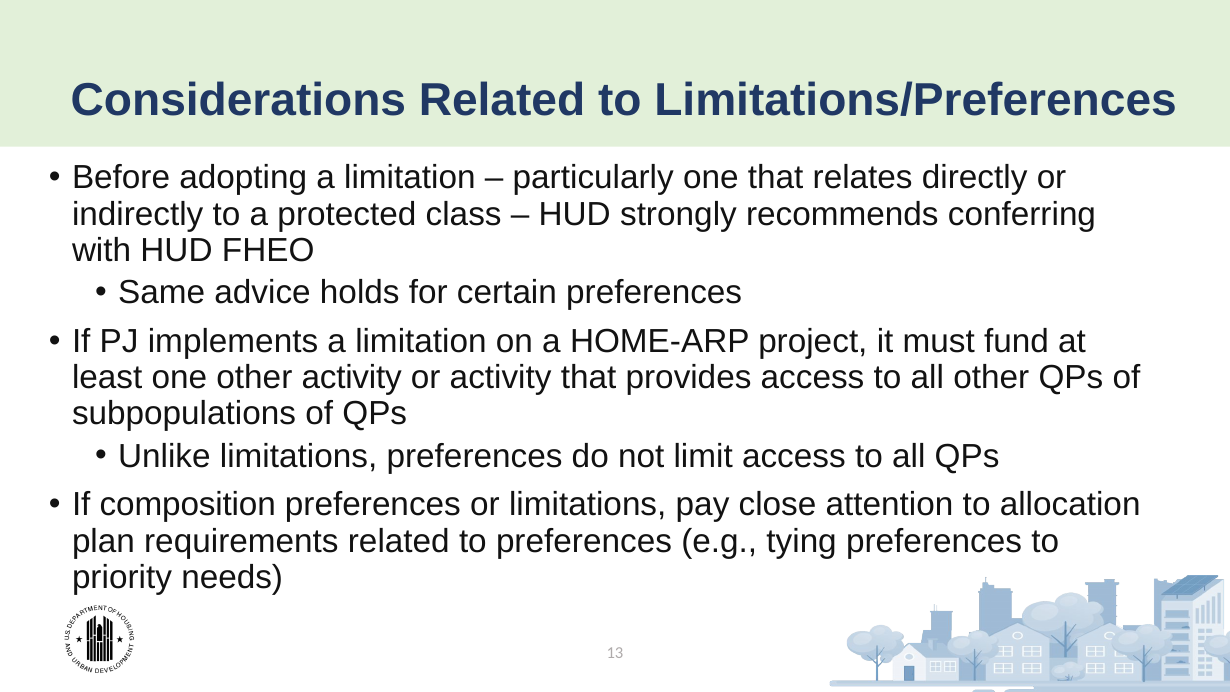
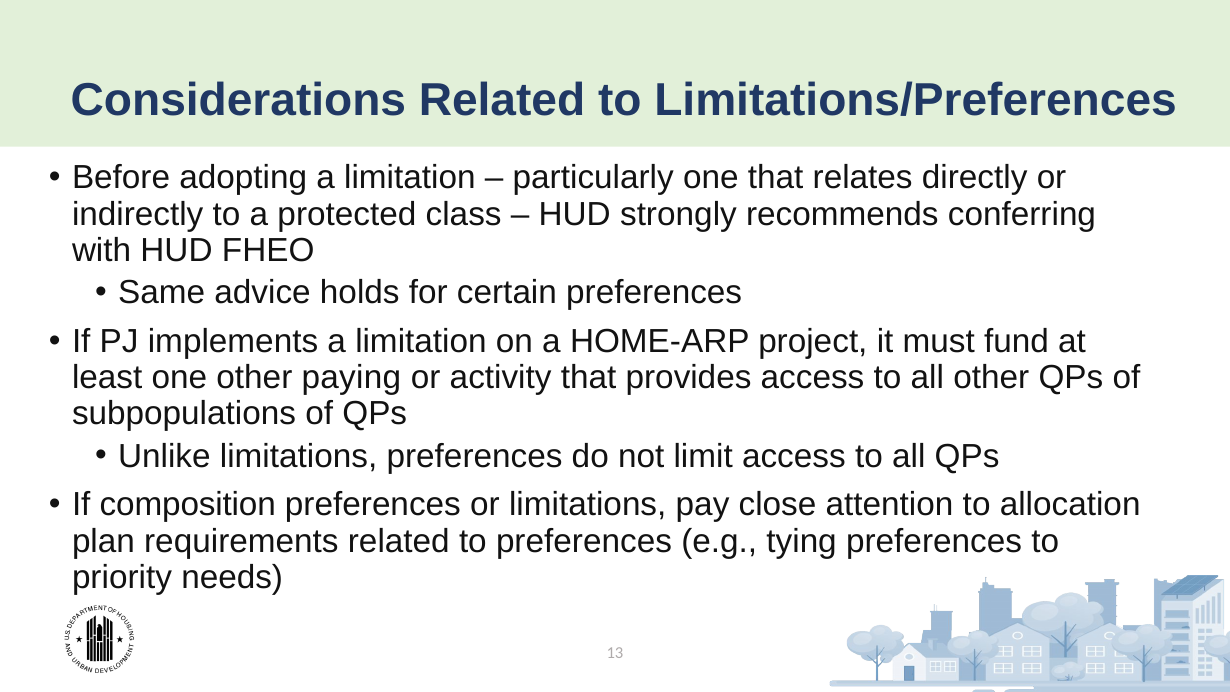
other activity: activity -> paying (351, 377)
